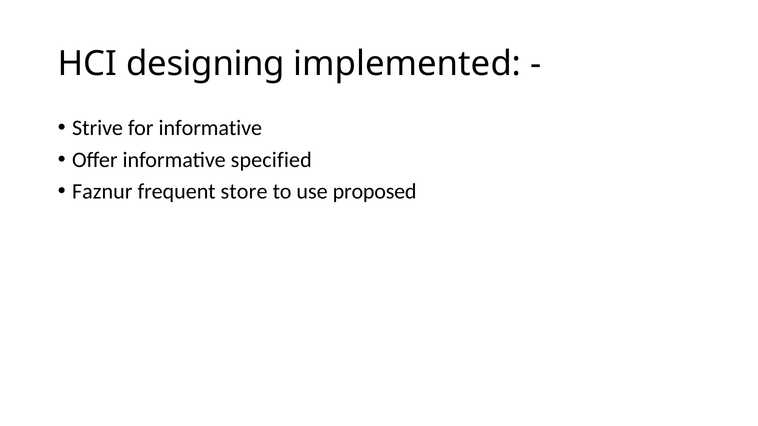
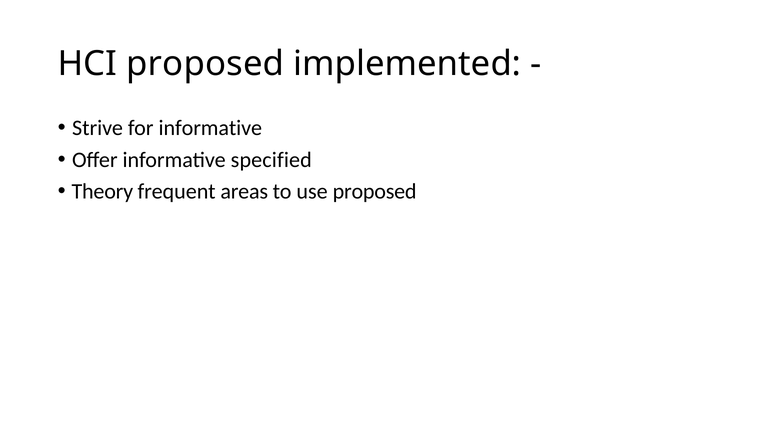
HCI designing: designing -> proposed (205, 64)
Faznur: Faznur -> Theory (102, 192)
store: store -> areas (244, 192)
